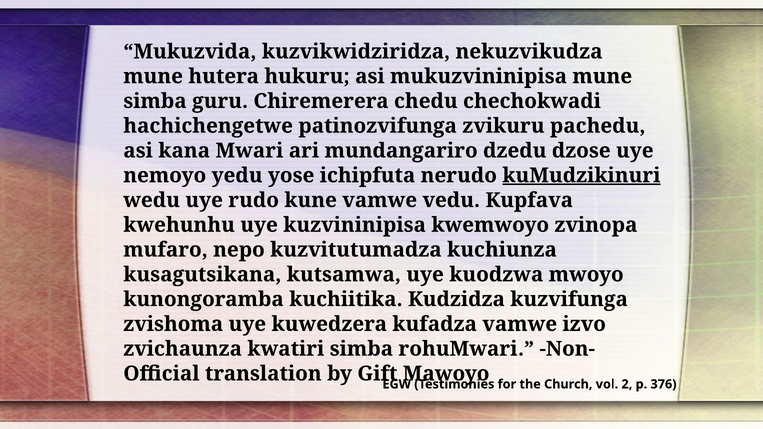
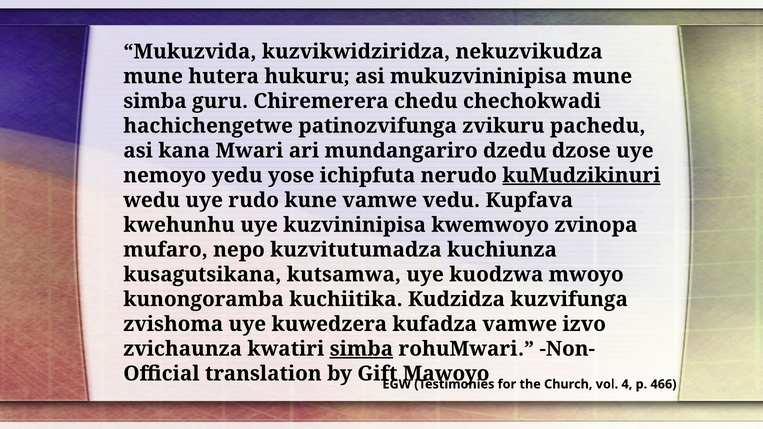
simba underline: none -> present (361, 349)
2: 2 -> 4 (627, 384)
376: 376 -> 466 (664, 384)
